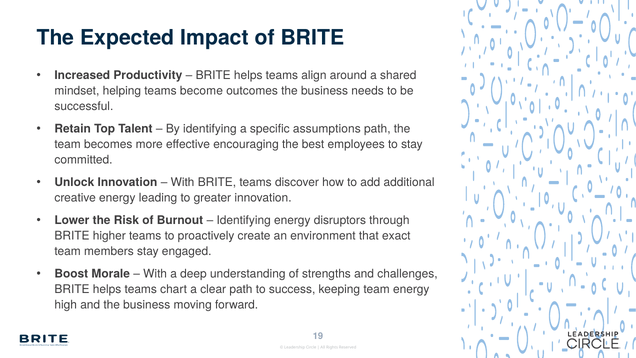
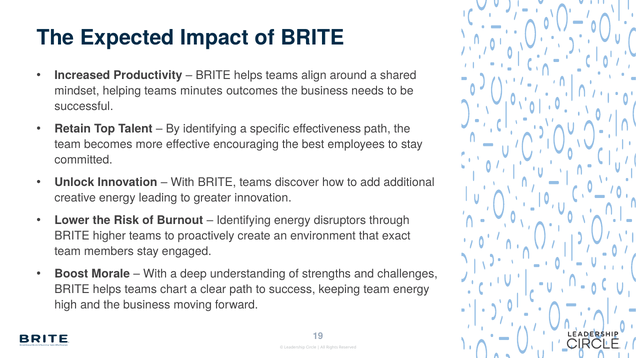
become: become -> minutes (201, 91)
assumptions: assumptions -> effectiveness (327, 129)
